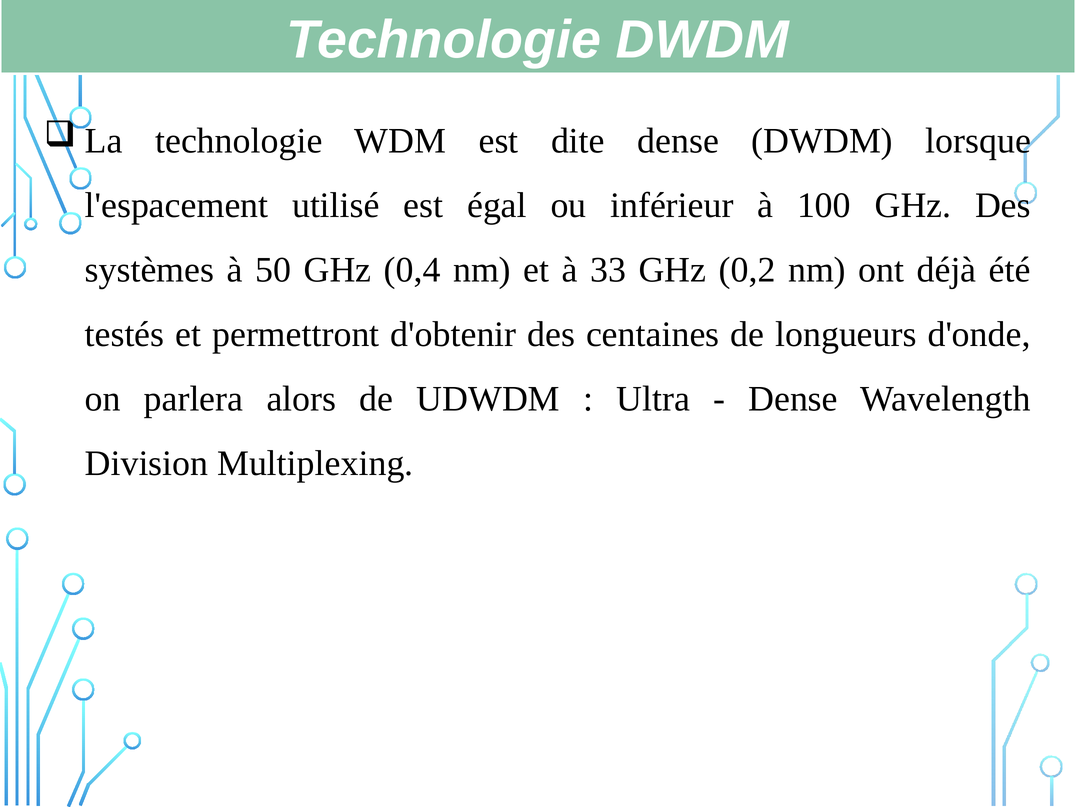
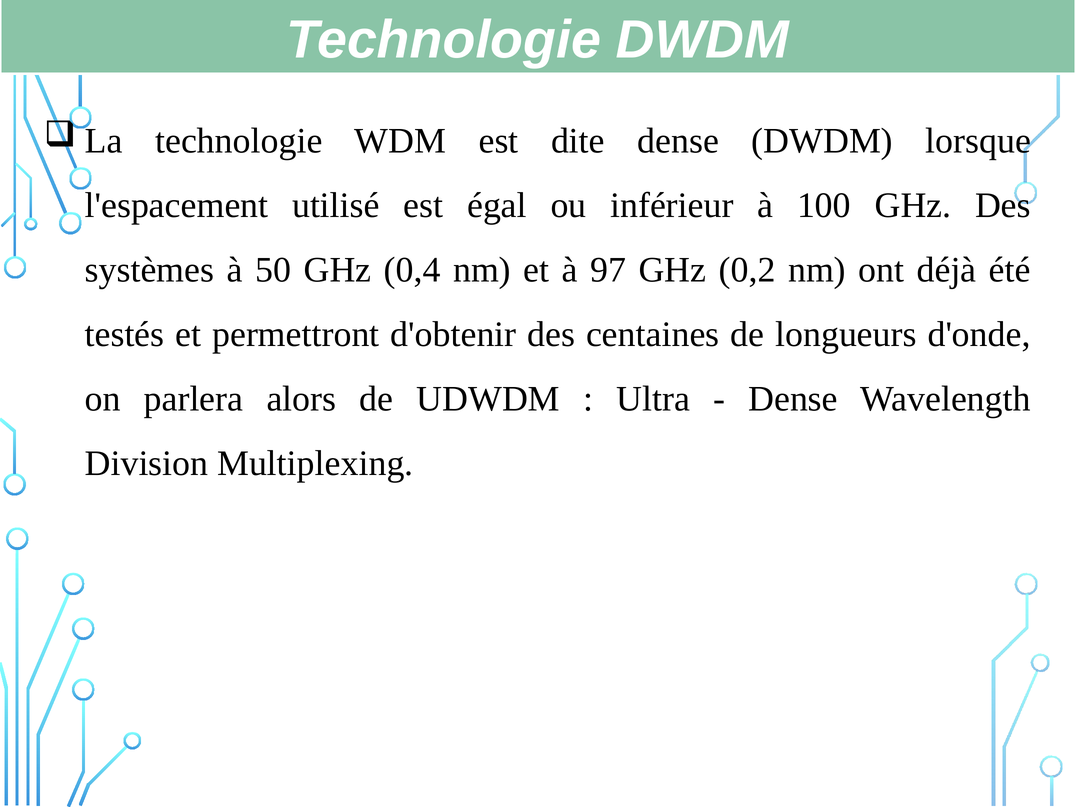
33: 33 -> 97 (608, 270)
